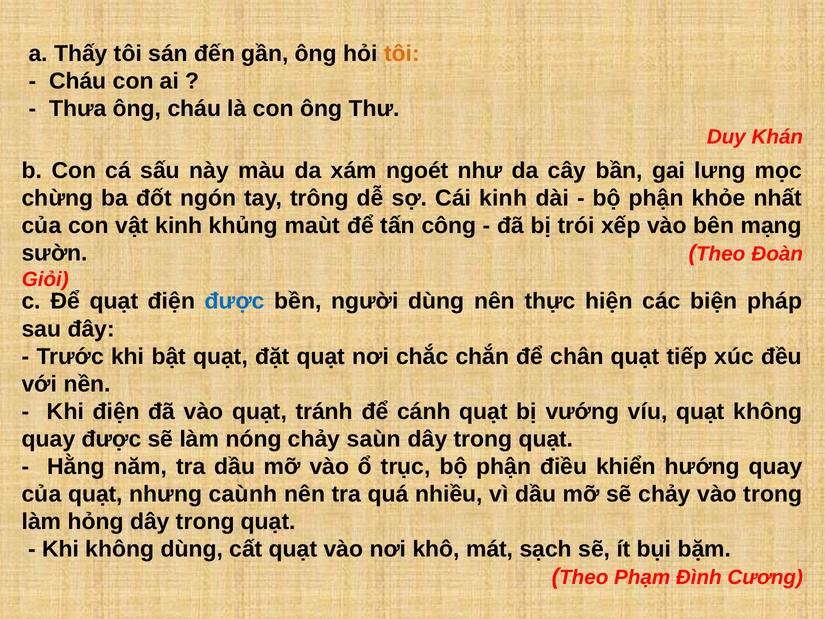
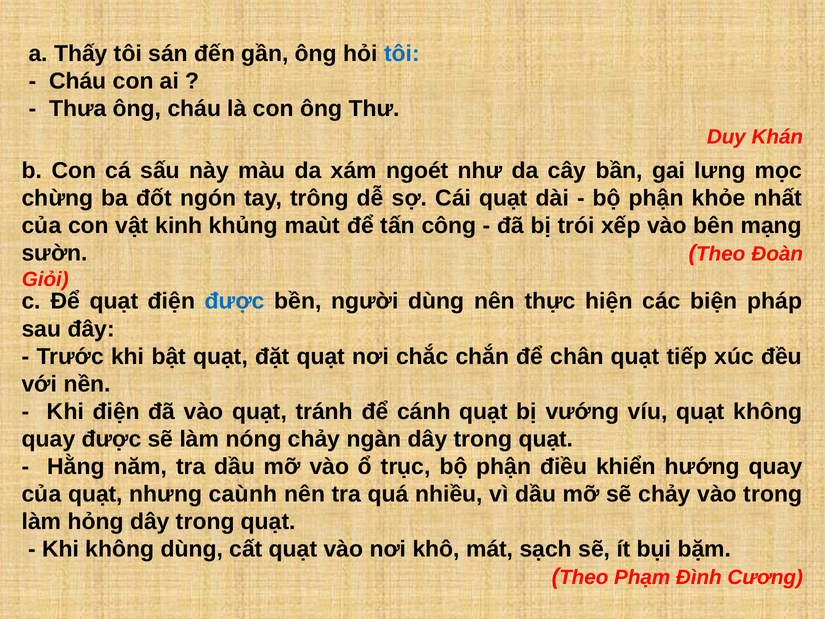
tôi colour: orange -> blue (402, 54)
Cái kinh: kinh -> quạt (503, 198)
saùn: saùn -> ngàn (374, 439)
